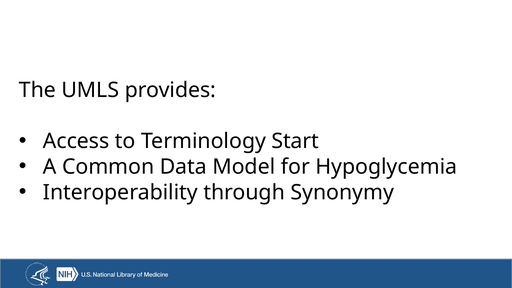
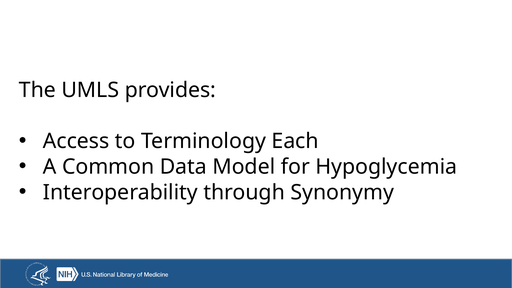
Start: Start -> Each (295, 141)
